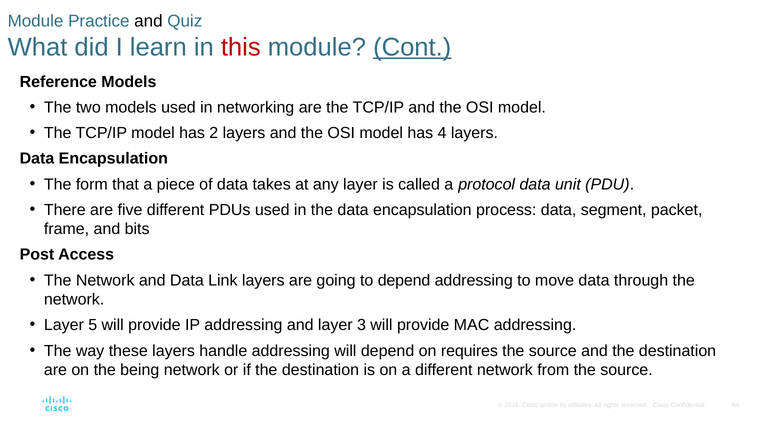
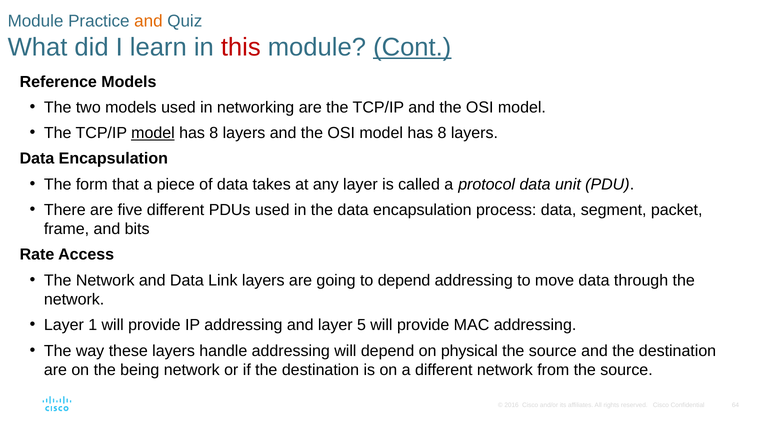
and colour: black -> orange (148, 21)
model underline: none -> present (153, 133)
2: 2 -> 8 (214, 133)
OSI model has 4: 4 -> 8 (442, 133)
Post: Post -> Rate (37, 255)
5: 5 -> 1 (93, 325)
3: 3 -> 5 (361, 325)
requires: requires -> physical (469, 351)
